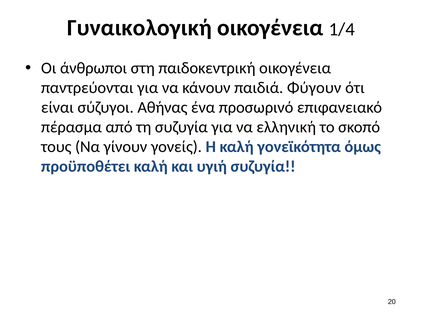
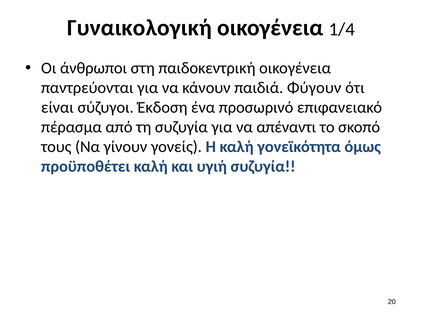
Αθήνας: Αθήνας -> Έκδοση (162, 107)
ελληνική: ελληνική -> απέναντι (286, 127)
